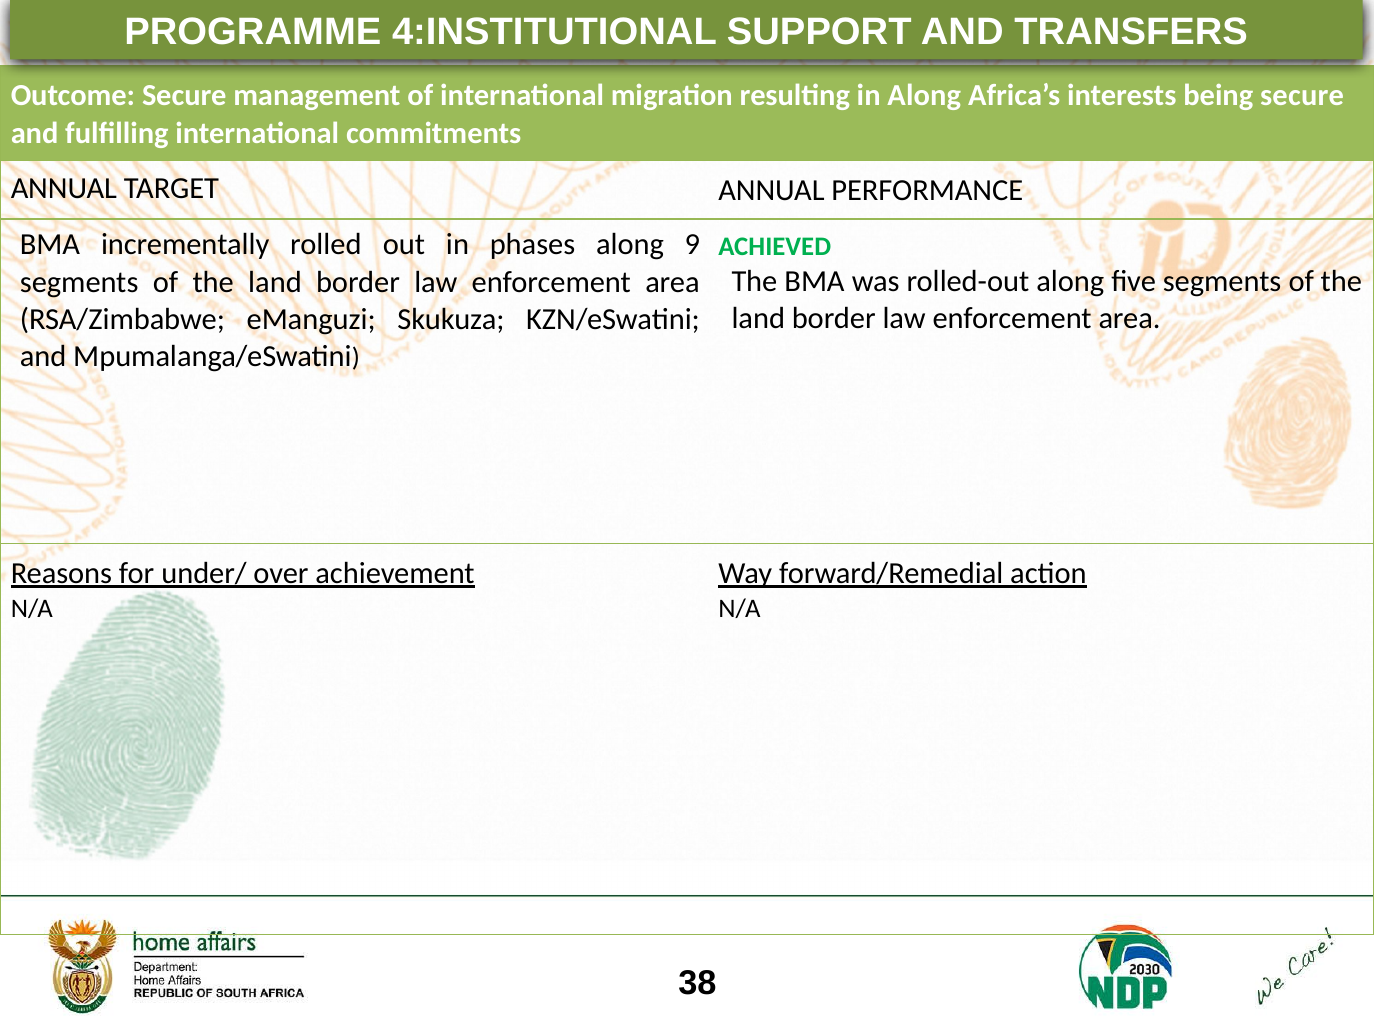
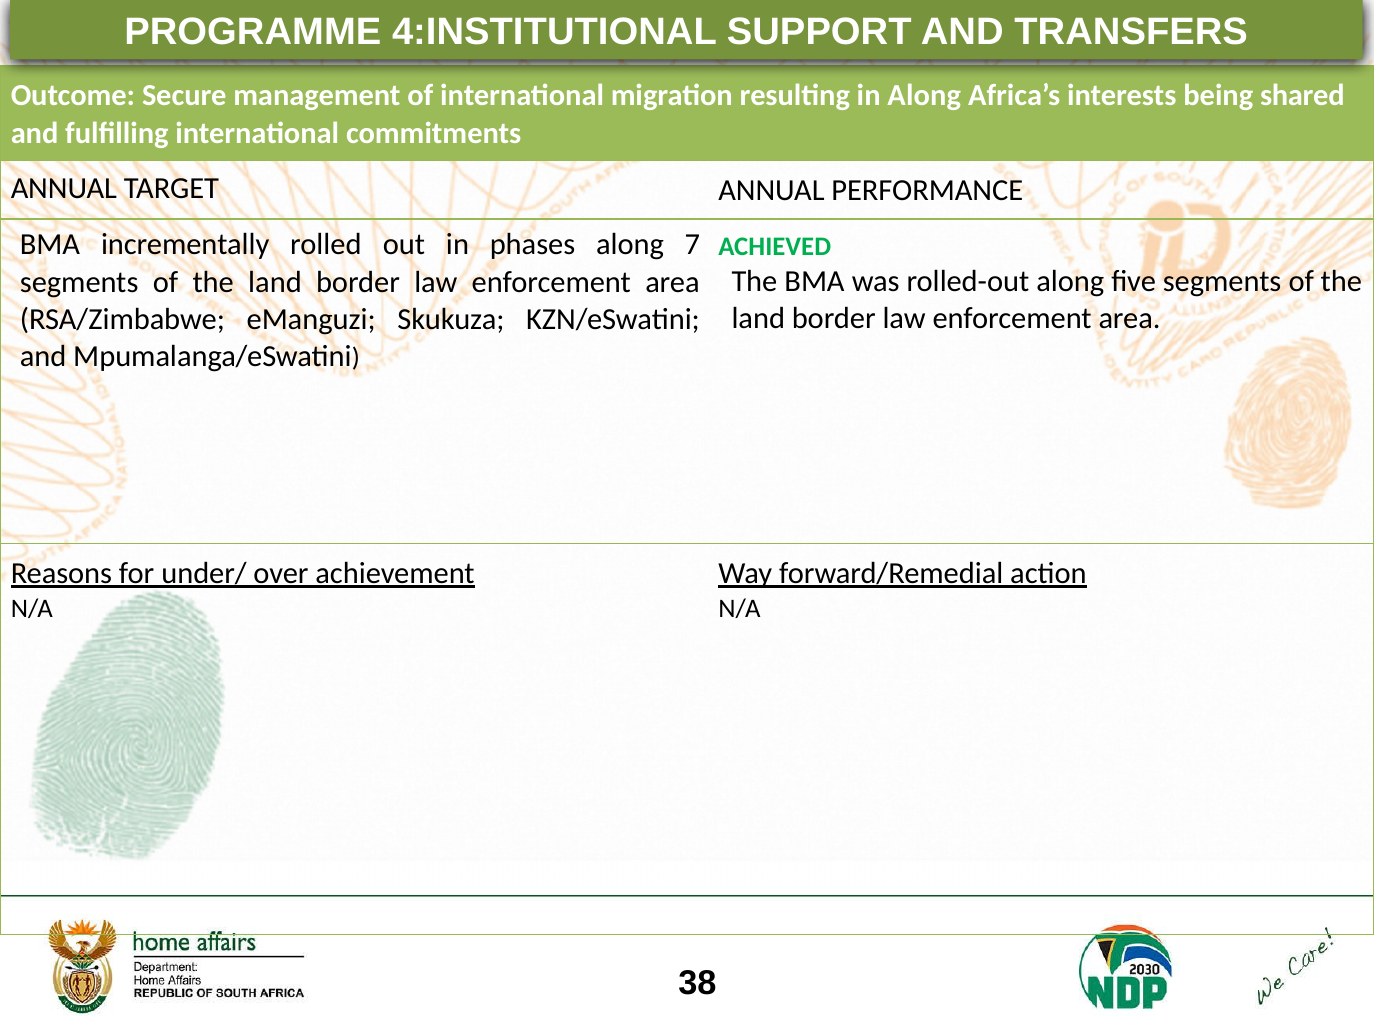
being secure: secure -> shared (1302, 96)
9: 9 -> 7 (692, 245)
